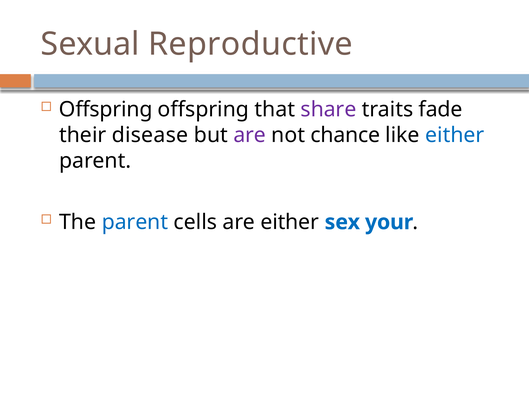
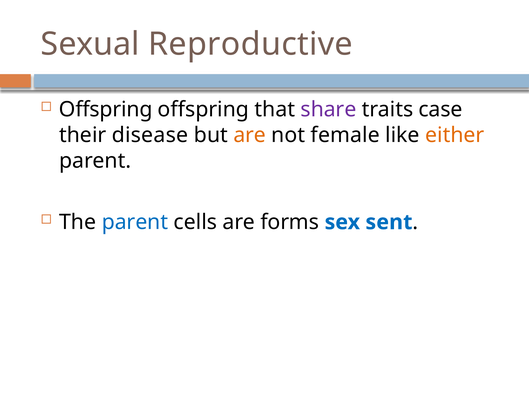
fade: fade -> case (440, 109)
are colour: purple -> orange (250, 135)
chance: chance -> female (345, 135)
either colour: blue -> orange (455, 135)
are either: either -> forms (290, 222)
your: your -> sent (389, 222)
